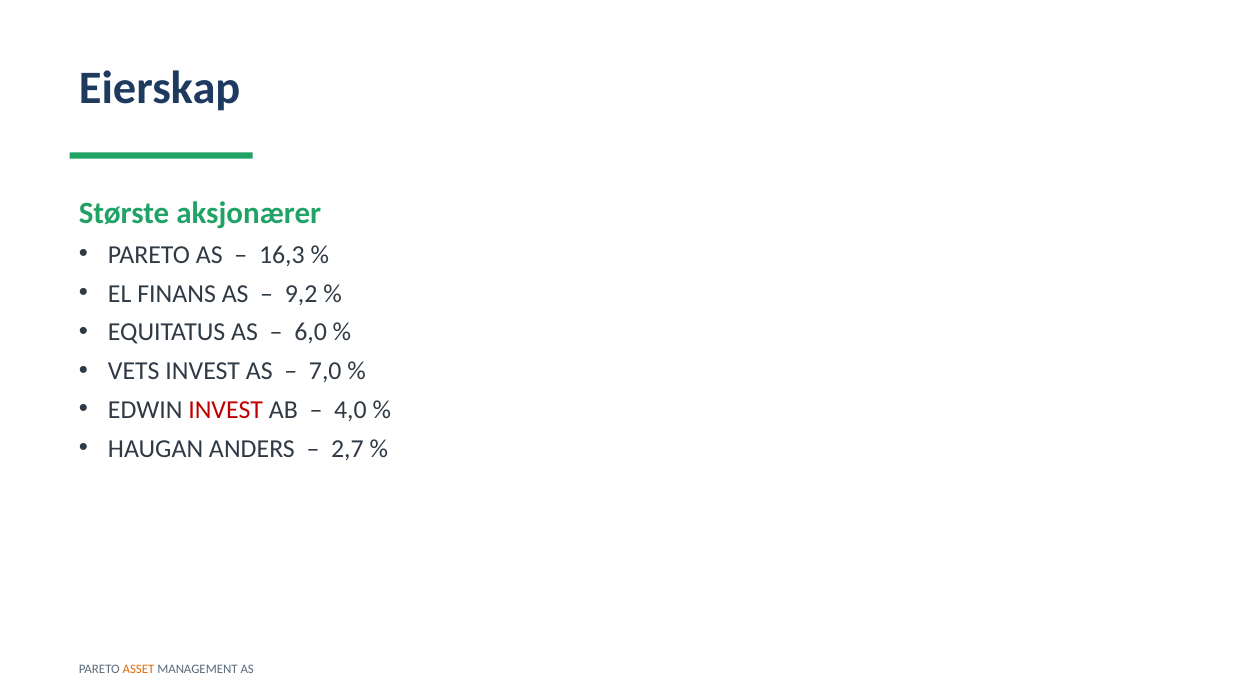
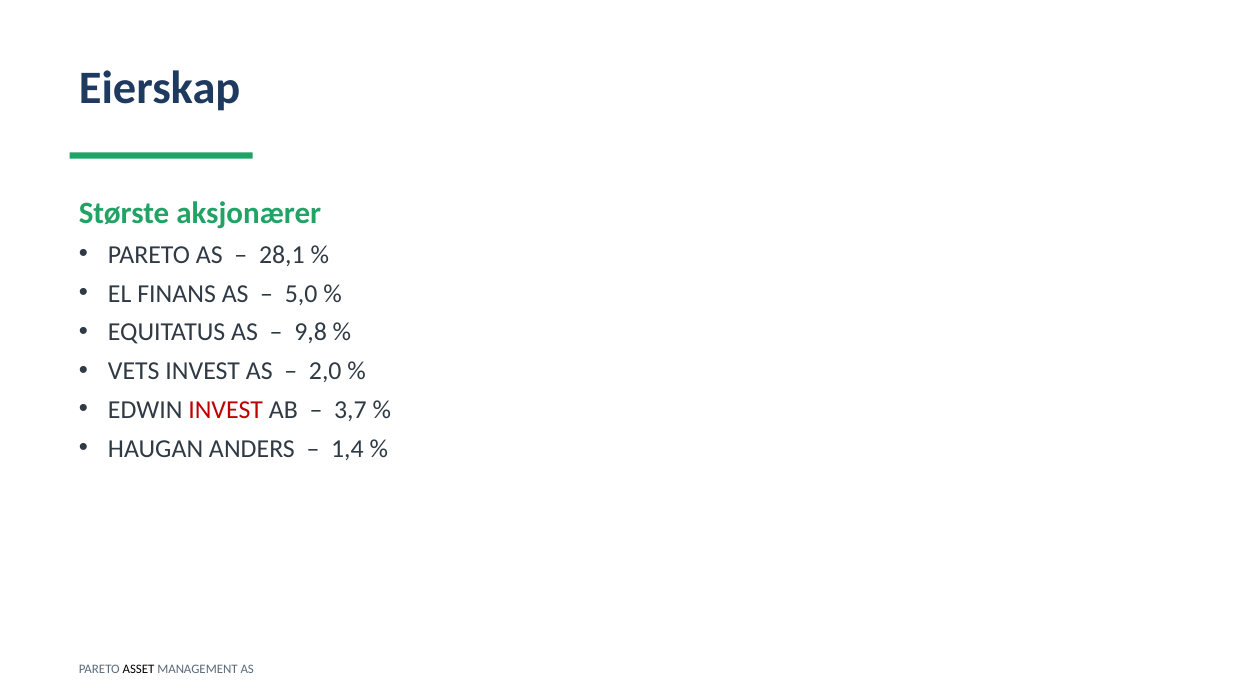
16,3: 16,3 -> 28,1 (282, 255)
9,2: 9,2 -> 5,0 (301, 294)
6,0: 6,0 -> 9,8 (311, 333)
7,0: 7,0 -> 2,0 (325, 371)
4,0: 4,0 -> 3,7 (350, 410)
2,7: 2,7 -> 1,4 (347, 449)
ASSET colour: orange -> black (139, 669)
